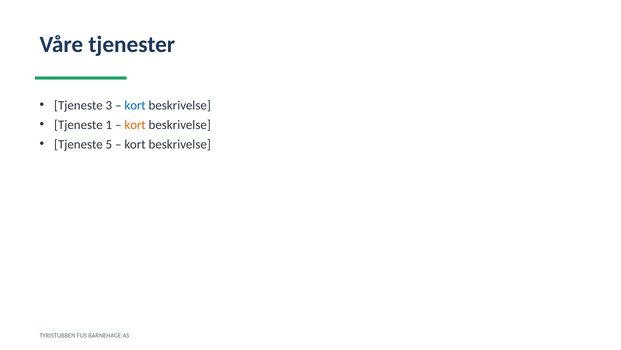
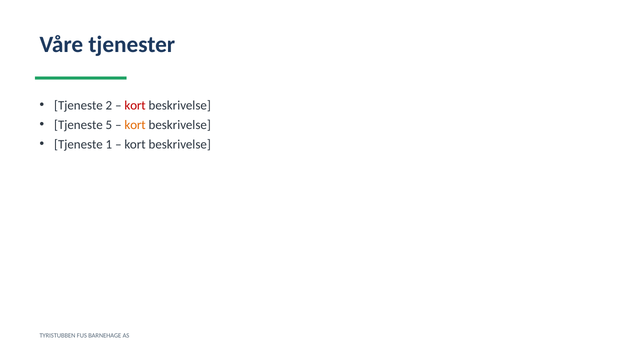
3: 3 -> 2 (109, 105)
kort colour: blue -> red (135, 105)
1: 1 -> 5 (109, 125)
5: 5 -> 1 (109, 144)
